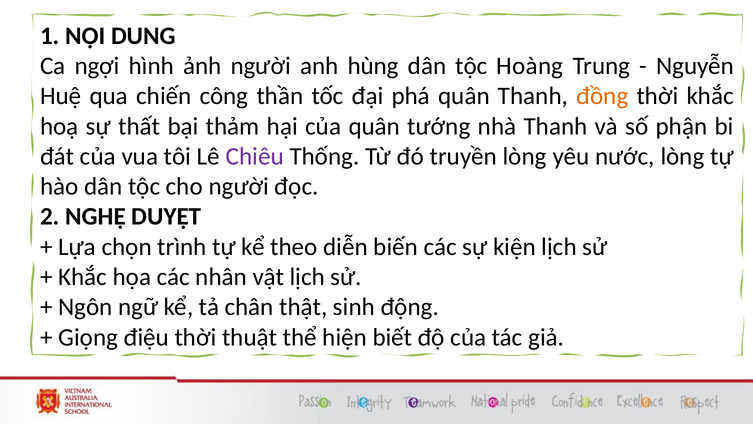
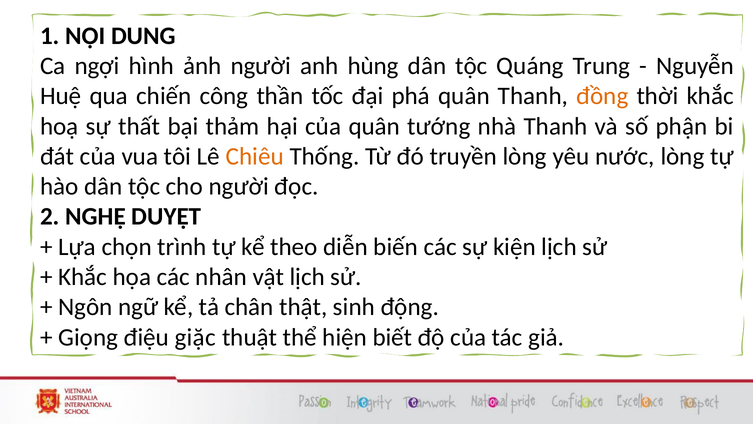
Hoàng: Hoàng -> Quáng (530, 66)
Chiêu colour: purple -> orange (255, 156)
điệu thời: thời -> giặc (195, 337)
